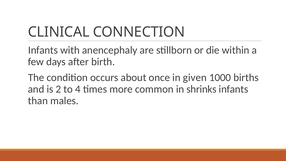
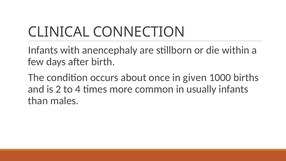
shrinks: shrinks -> usually (201, 89)
